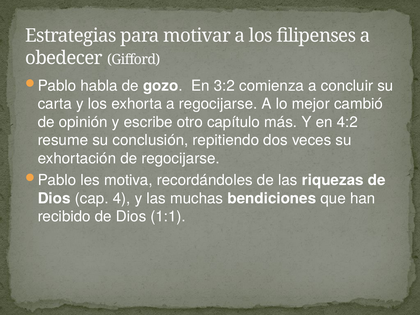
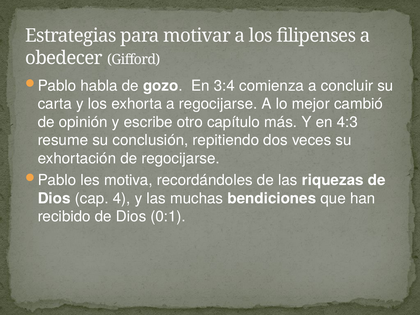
3:2: 3:2 -> 3:4 (224, 86)
4:2: 4:2 -> 4:3 (347, 122)
1:1: 1:1 -> 0:1 (168, 217)
